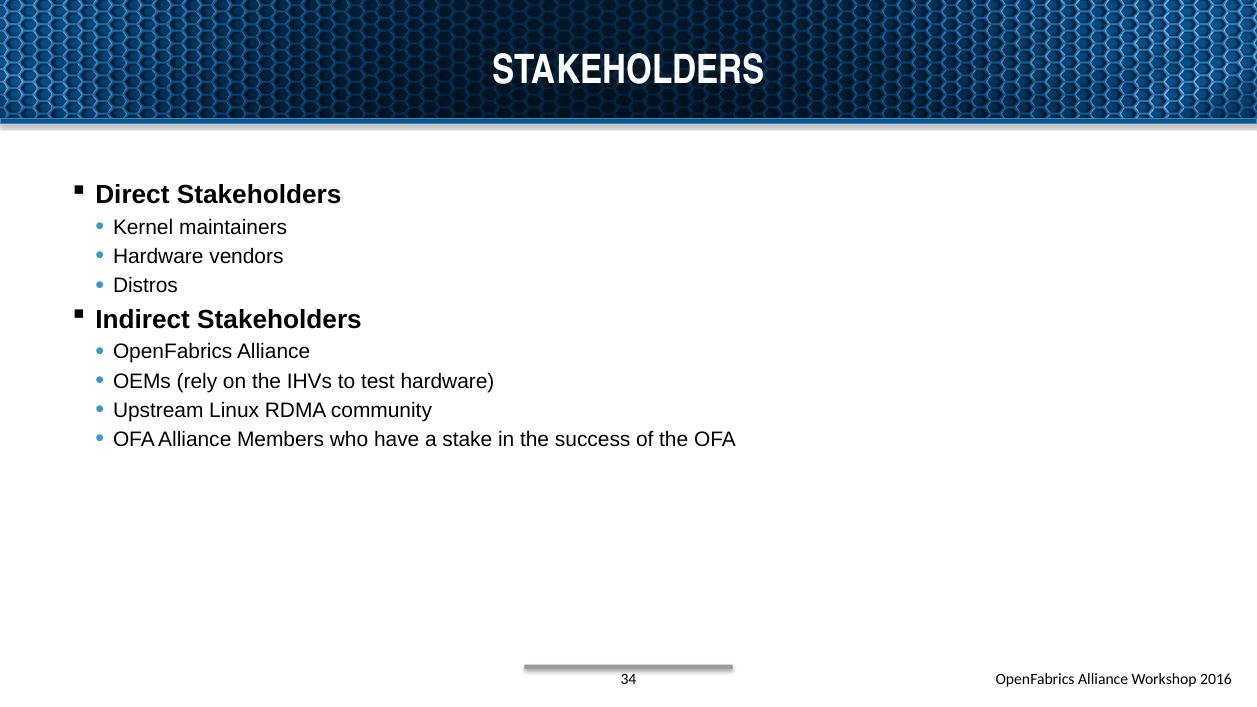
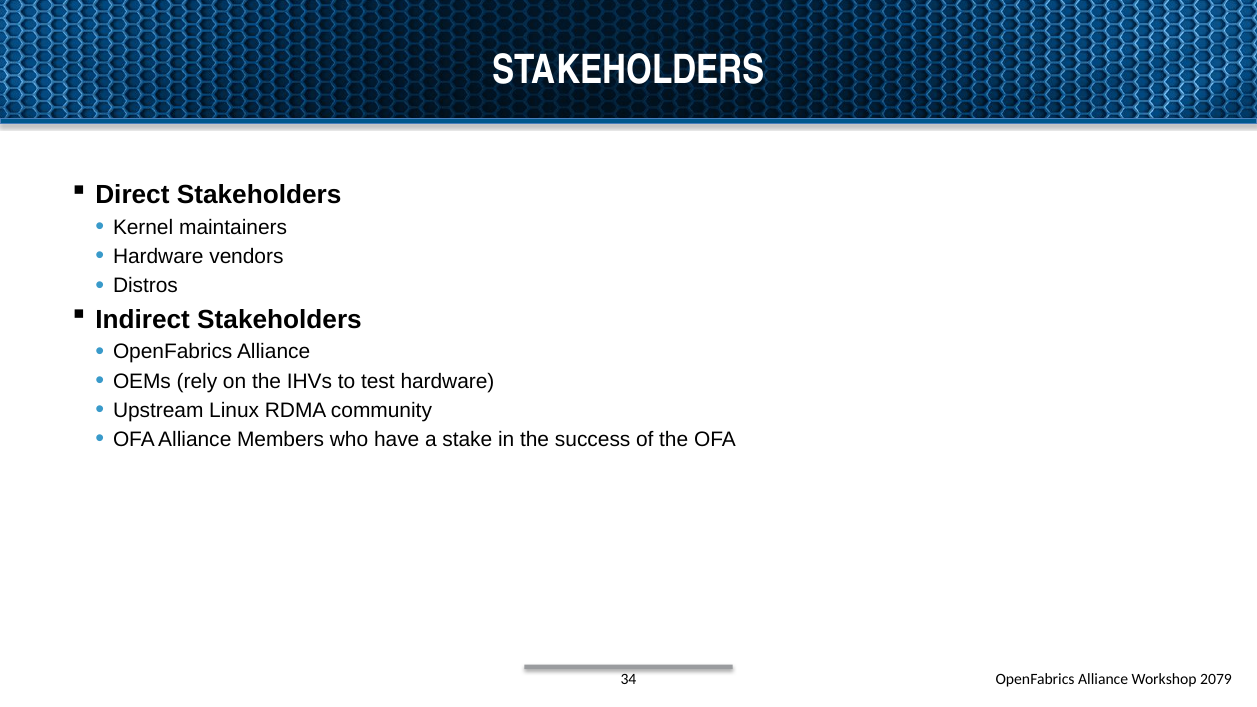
2016: 2016 -> 2079 (1216, 680)
